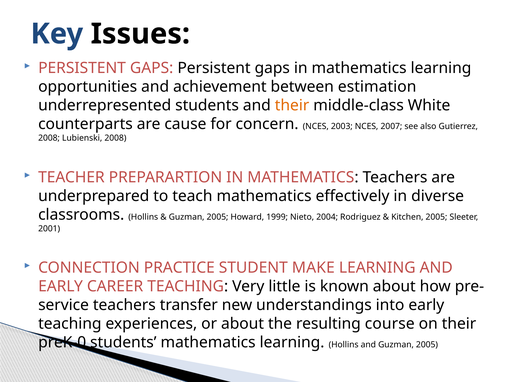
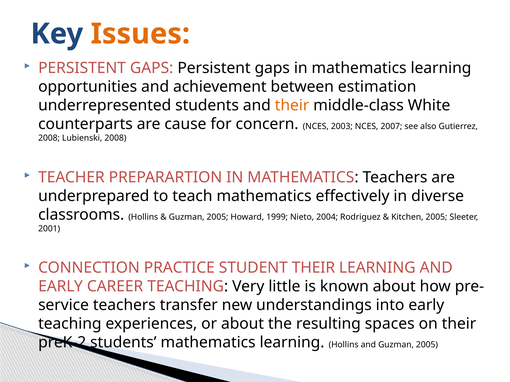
Issues colour: black -> orange (140, 34)
STUDENT MAKE: MAKE -> THEIR (313, 268)
course: course -> spaces (390, 324)
preK-0: preK-0 -> preK-2 (62, 343)
